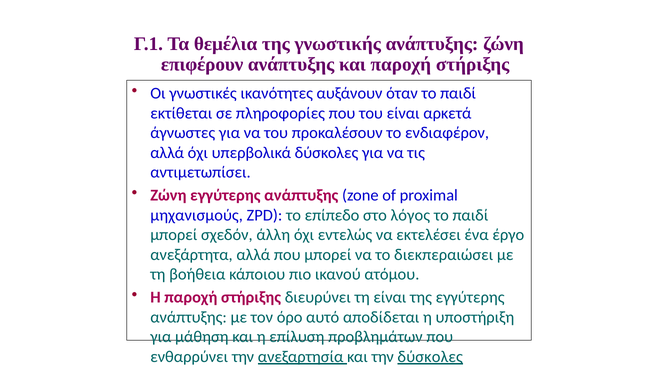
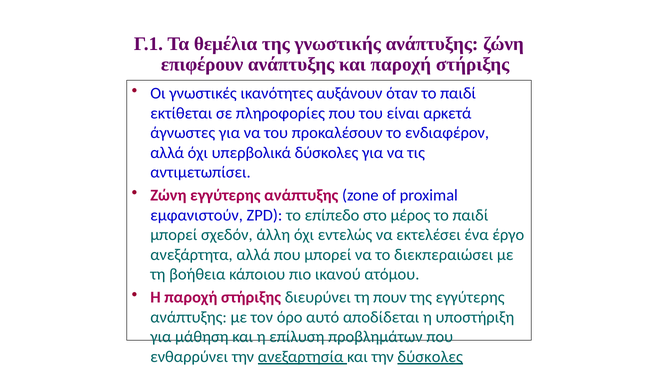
μηχανισμούς: μηχανισμούς -> εμφανιστούν (197, 215)
λόγος: λόγος -> μέρος (410, 215)
τη είναι: είναι -> πουν (390, 298)
